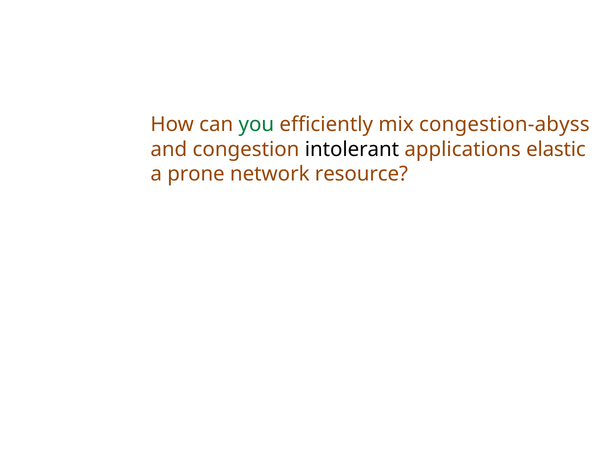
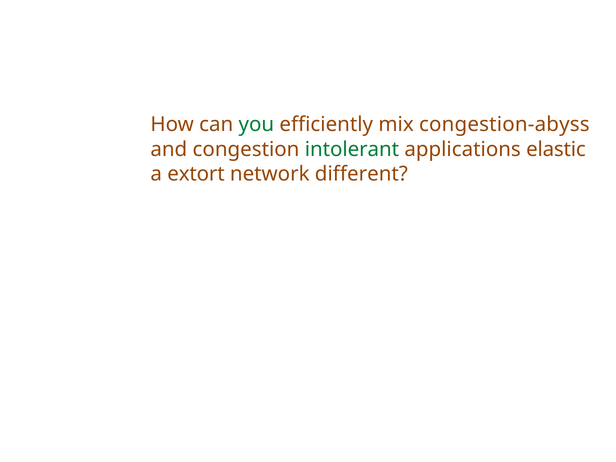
intolerant colour: black -> green (352, 149)
prone: prone -> extort (196, 174)
resource: resource -> different (361, 174)
